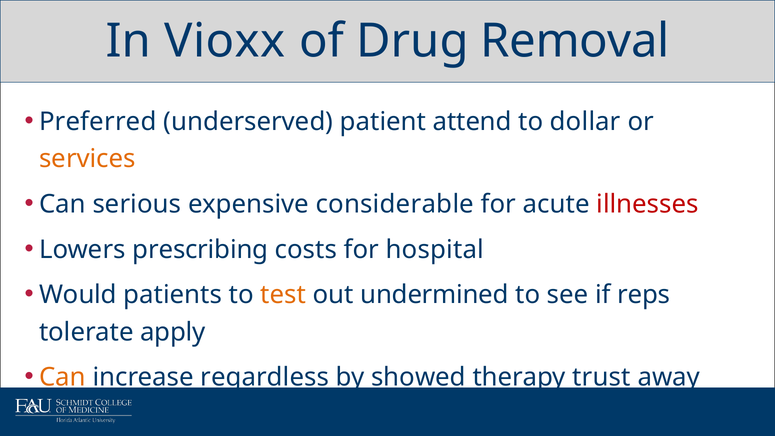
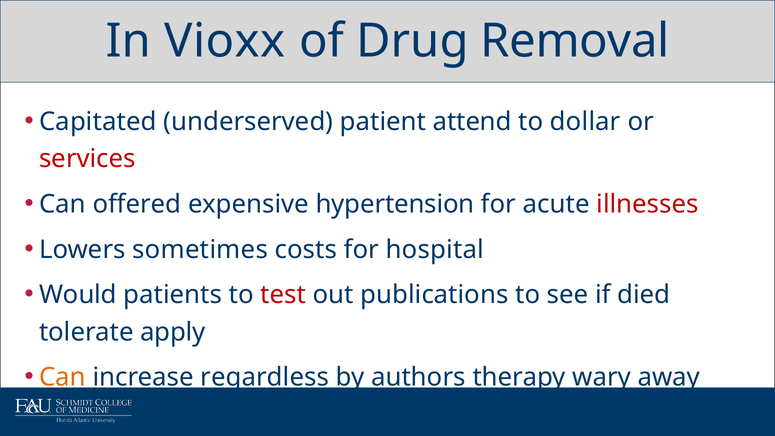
Preferred: Preferred -> Capitated (98, 122)
services colour: orange -> red (87, 159)
serious: serious -> offered (137, 204)
considerable: considerable -> hypertension (395, 204)
prescribing: prescribing -> sometimes (200, 249)
test colour: orange -> red (283, 295)
undermined: undermined -> publications (434, 295)
reps: reps -> died (644, 295)
showed: showed -> authors (418, 377)
trust: trust -> wary (602, 377)
